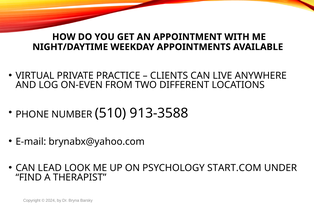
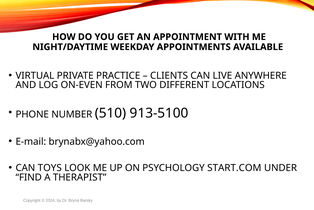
913-3588: 913-3588 -> 913-5100 (159, 113)
LEAD: LEAD -> TOYS (50, 167)
